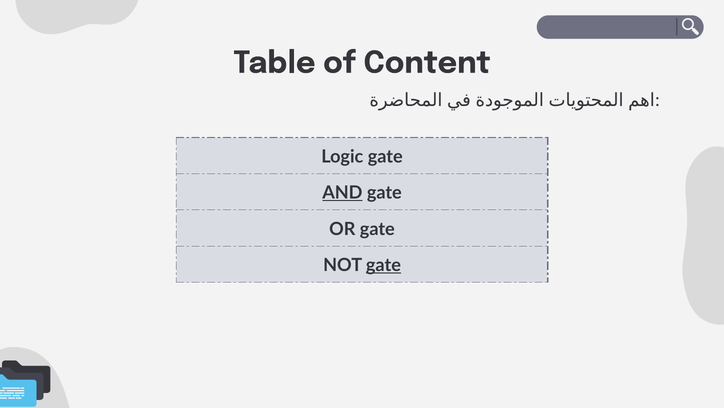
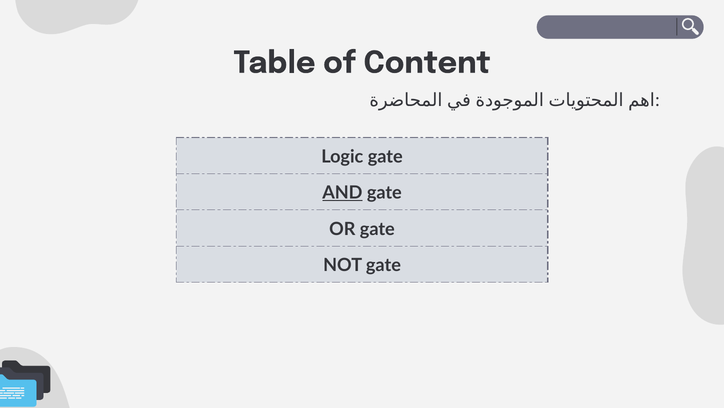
gate underline: present -> none (383, 265)
